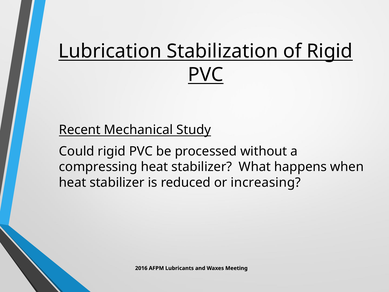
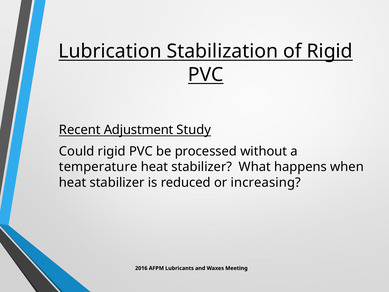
Mechanical: Mechanical -> Adjustment (139, 130)
compressing: compressing -> temperature (98, 167)
